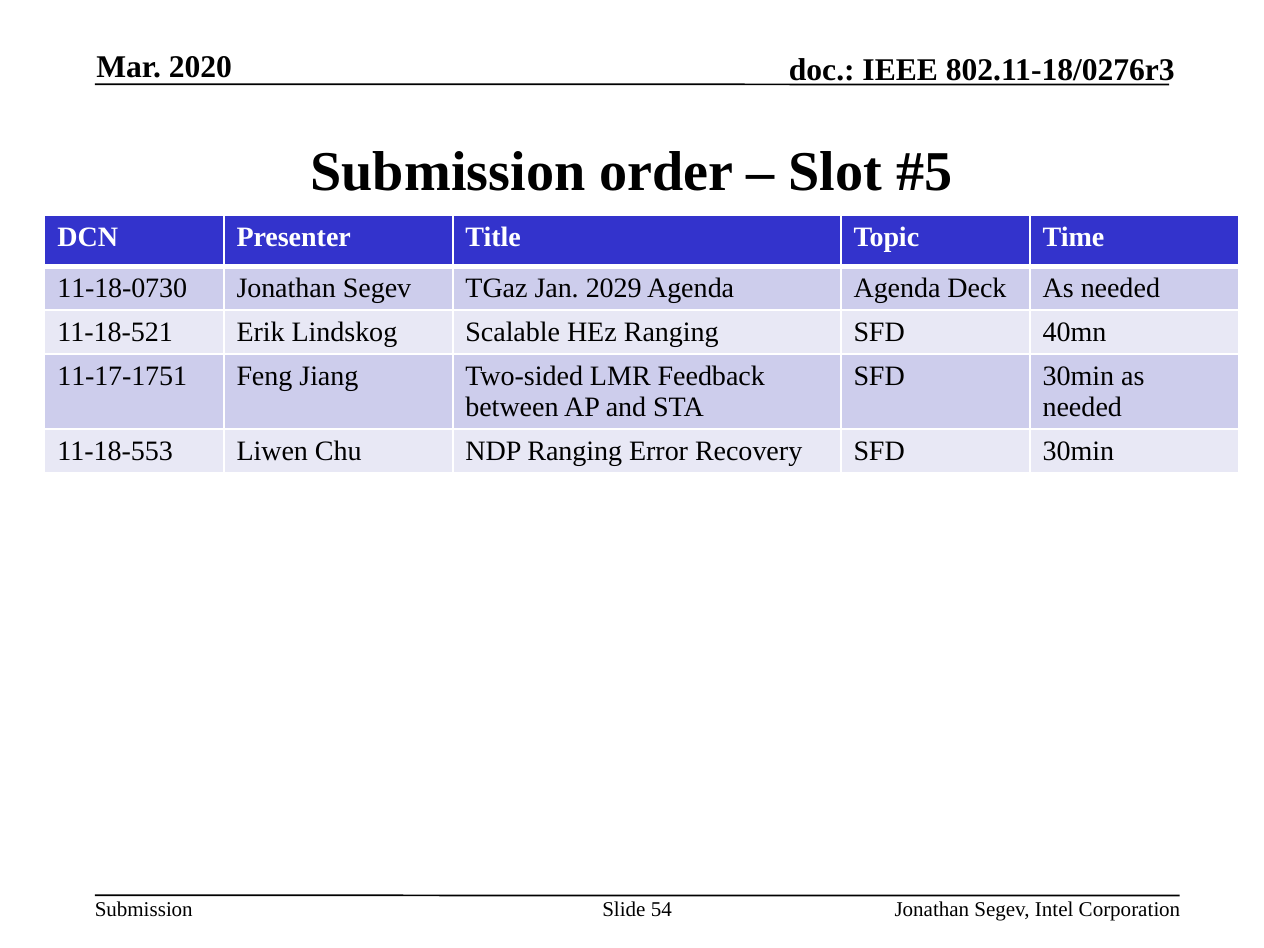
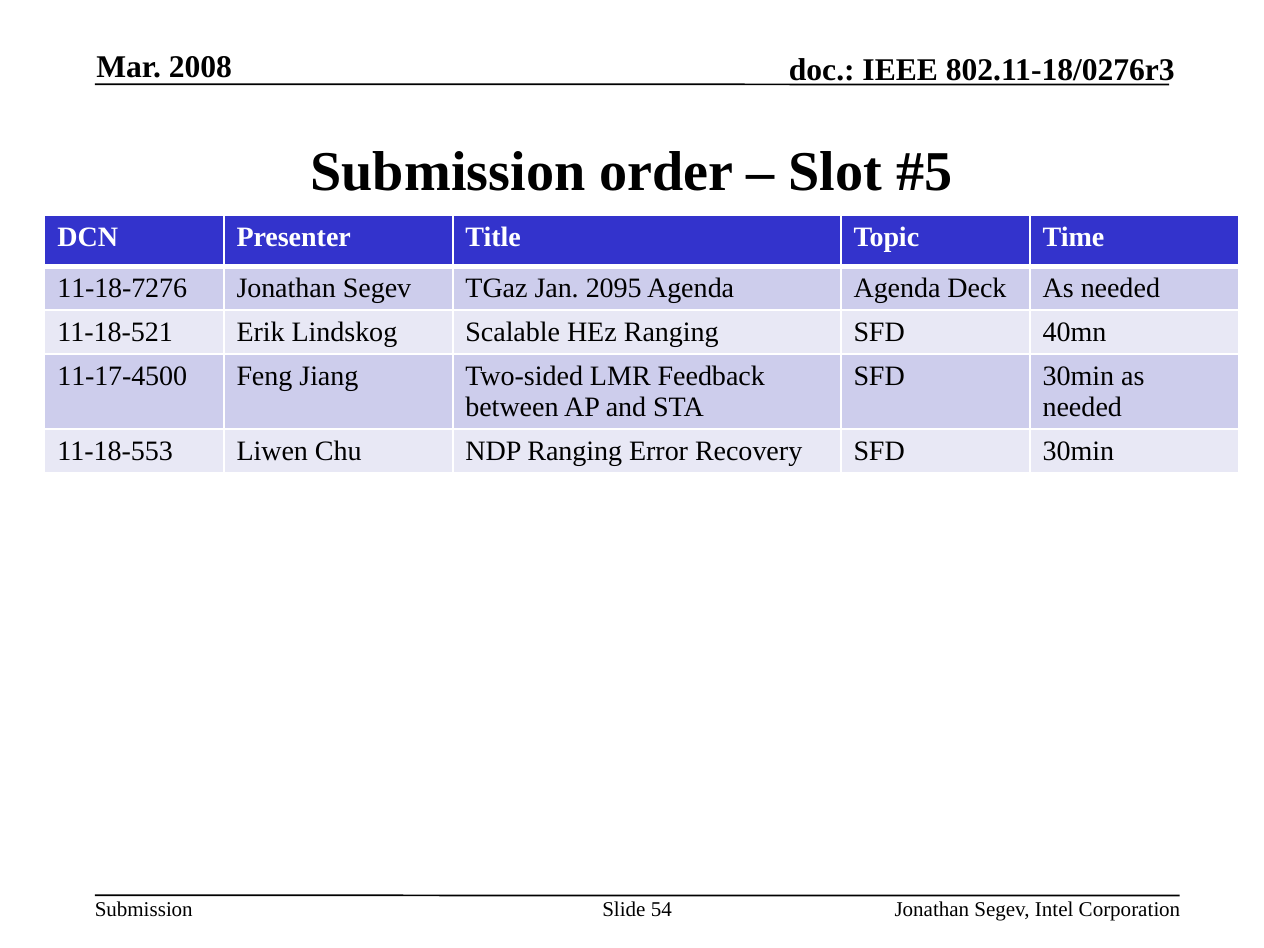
2020: 2020 -> 2008 (200, 67)
11-18-0730: 11-18-0730 -> 11-18-7276 (122, 288)
2029: 2029 -> 2095 (614, 288)
11-17-1751: 11-17-1751 -> 11-17-4500 (122, 376)
